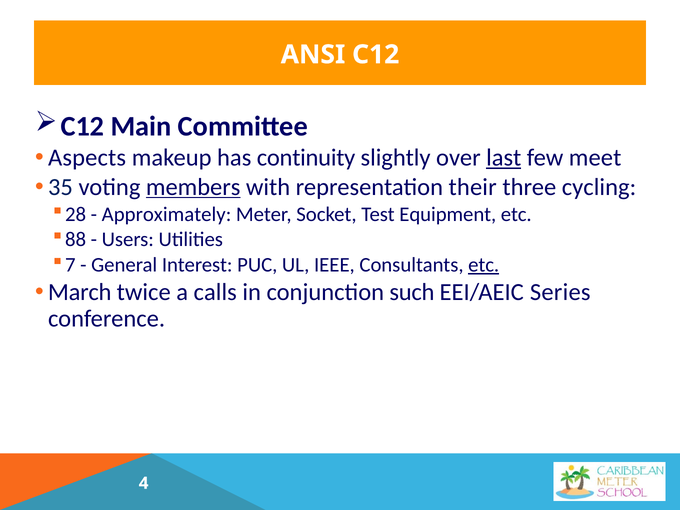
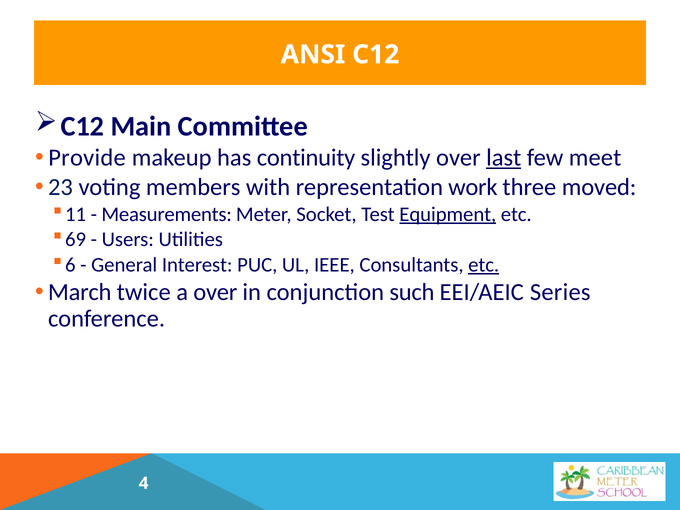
Aspects: Aspects -> Provide (87, 158)
35: 35 -> 23 (60, 187)
members underline: present -> none (193, 187)
their: their -> work (473, 187)
cycling: cycling -> moved (599, 187)
28: 28 -> 11 (76, 214)
Approximately: Approximately -> Measurements (167, 214)
Equipment underline: none -> present (448, 214)
88: 88 -> 69 (76, 240)
7: 7 -> 6 (70, 265)
a calls: calls -> over (215, 292)
